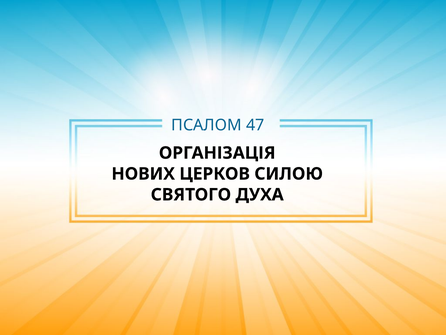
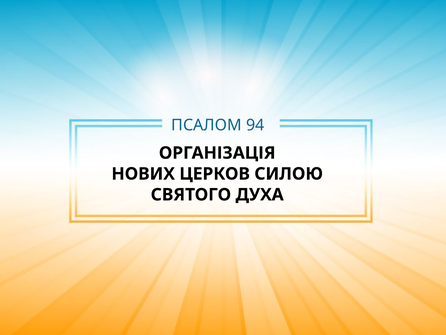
47: 47 -> 94 (255, 125)
